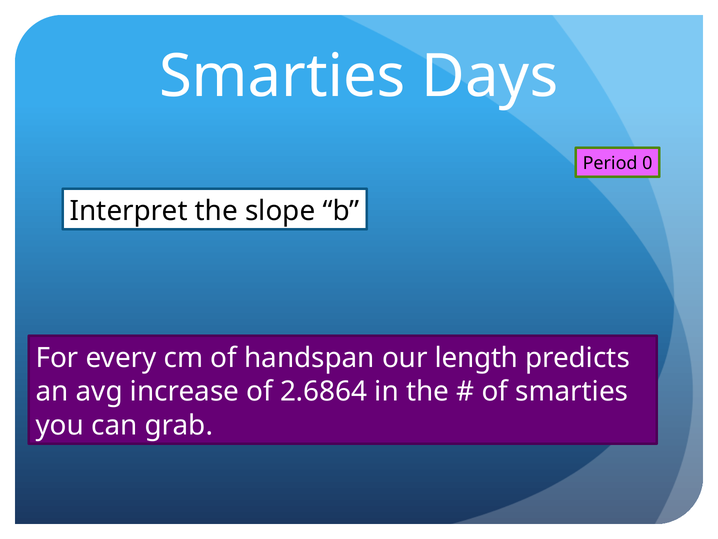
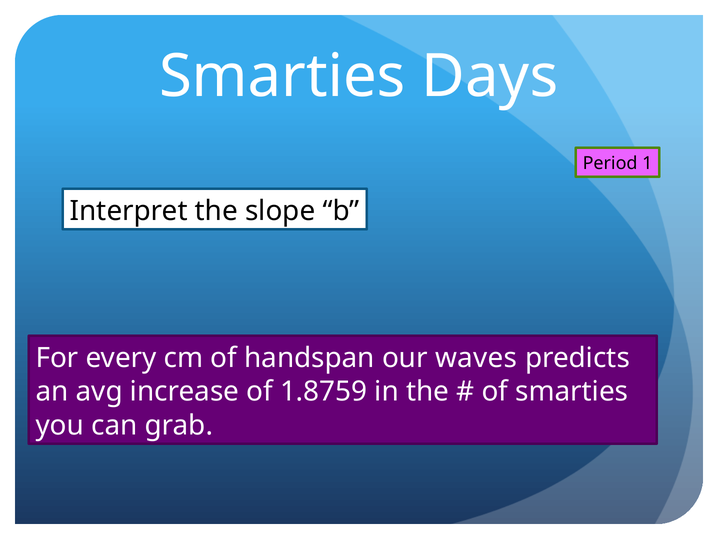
0: 0 -> 1 (647, 163)
length: length -> waves (476, 358)
2.6864: 2.6864 -> 1.8759 (324, 391)
